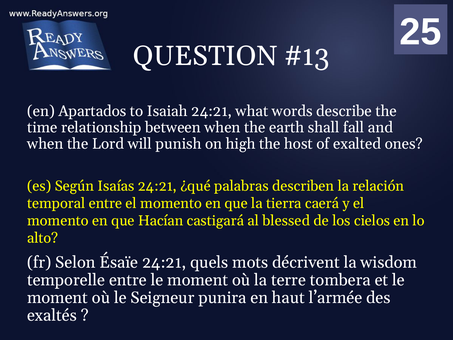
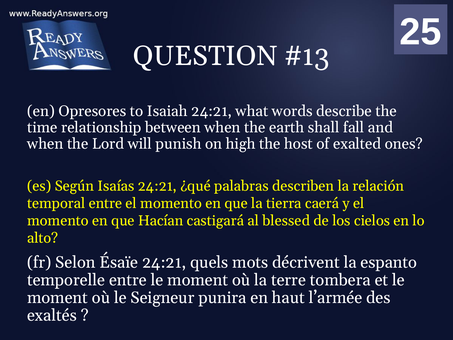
Apartados: Apartados -> Opresores (92, 111)
wisdom: wisdom -> espanto (389, 262)
